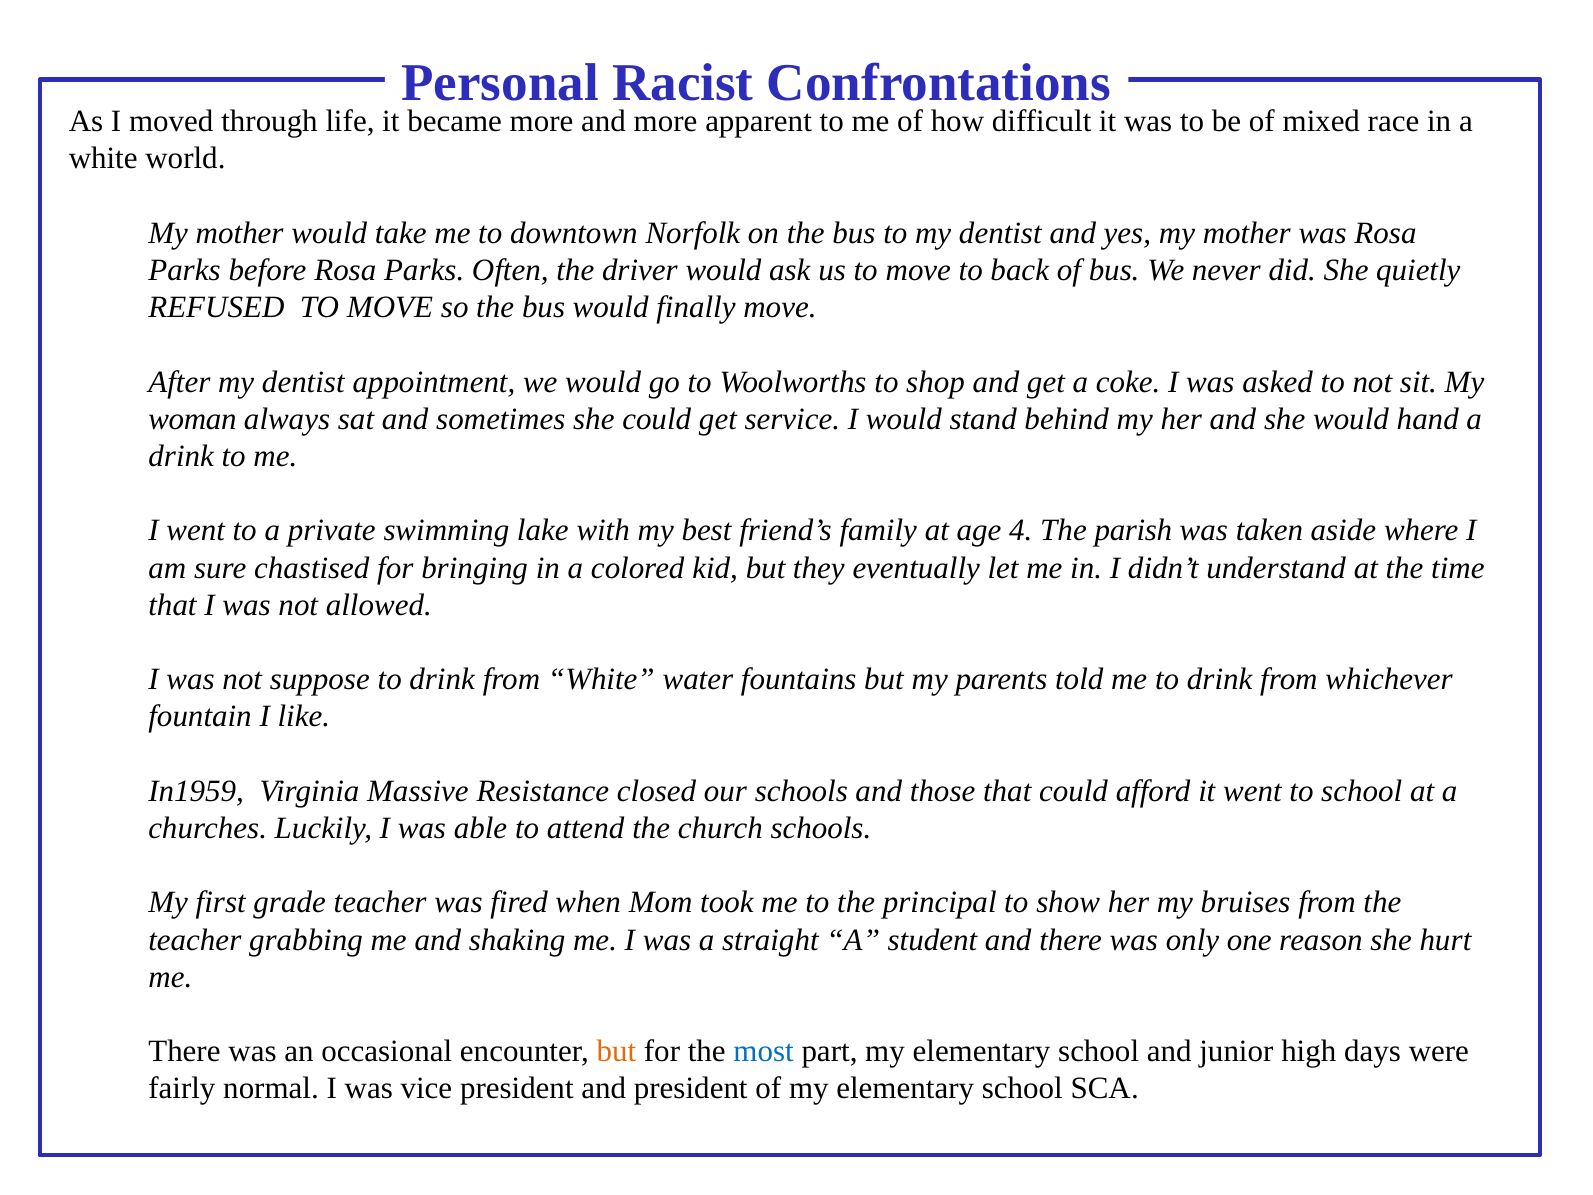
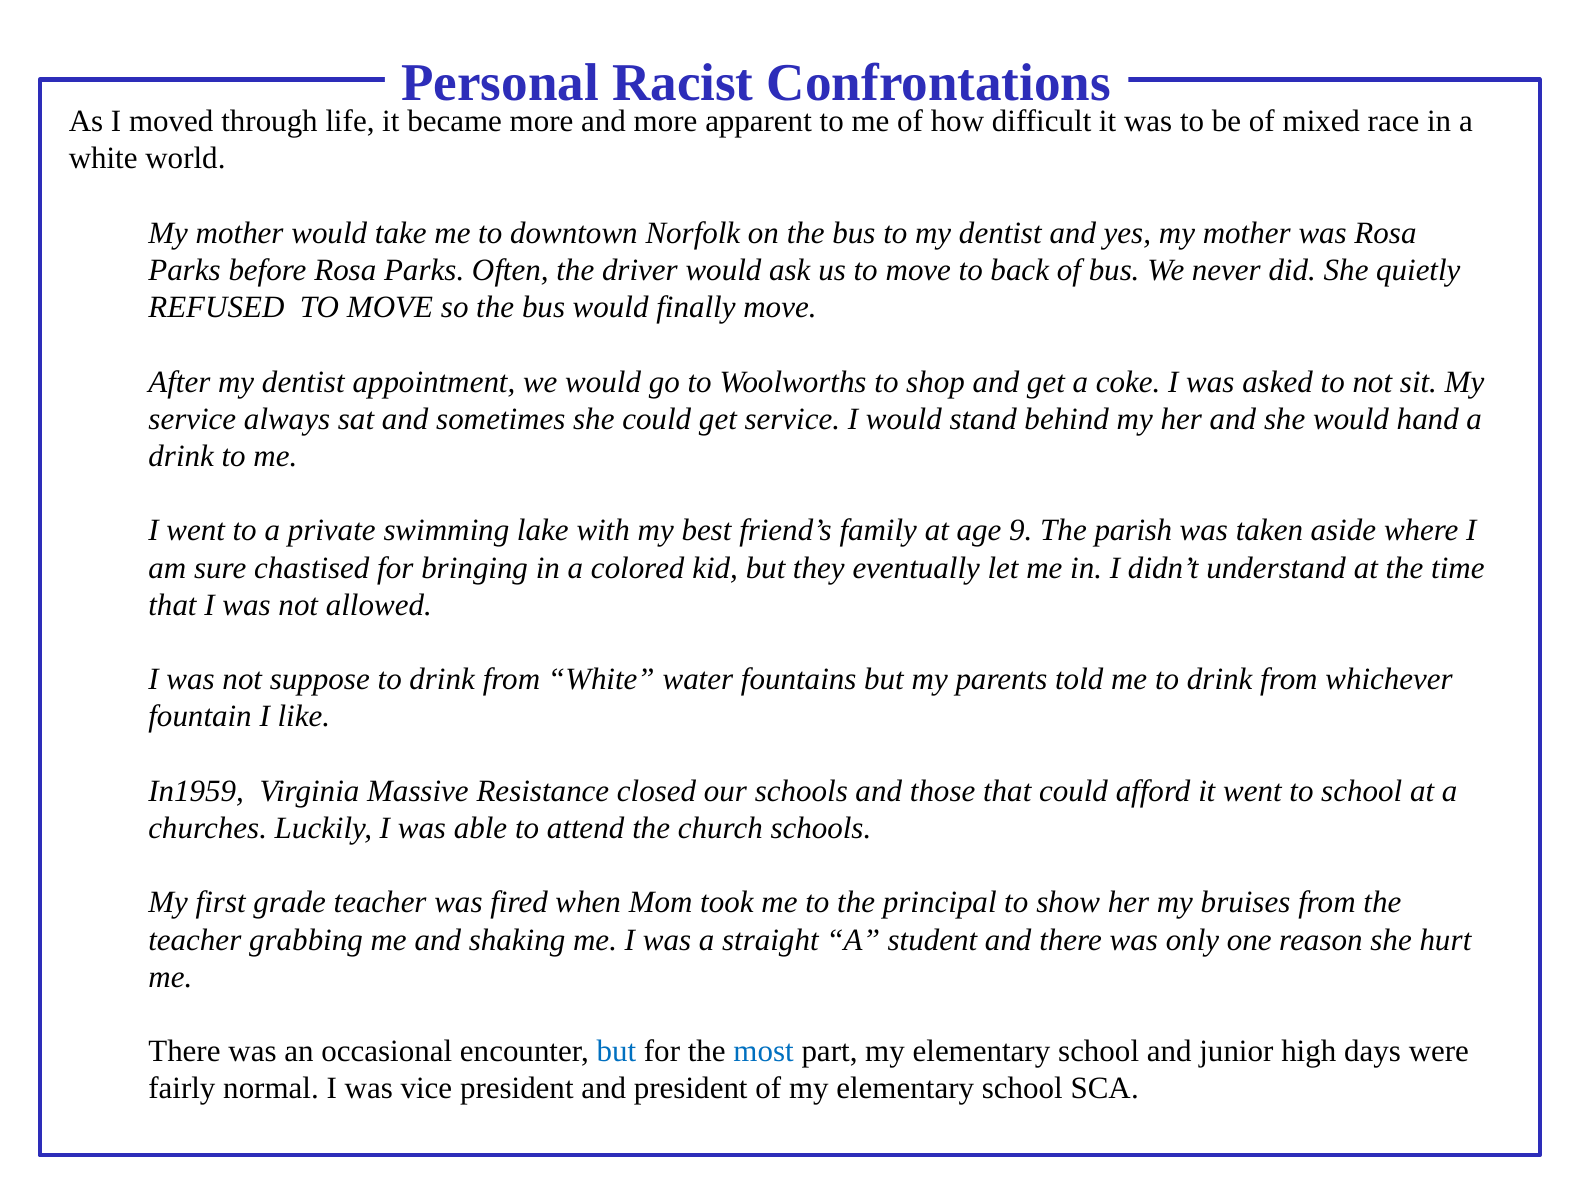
woman: woman -> service (192, 419)
4: 4 -> 9 (1021, 531)
but colour: orange -> blue (616, 1051)
